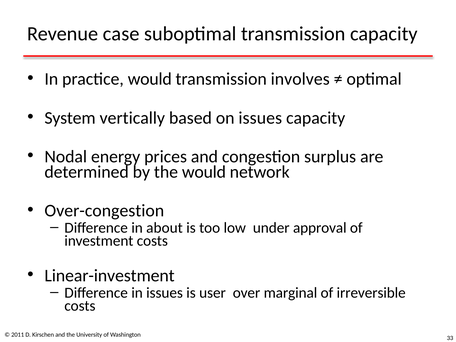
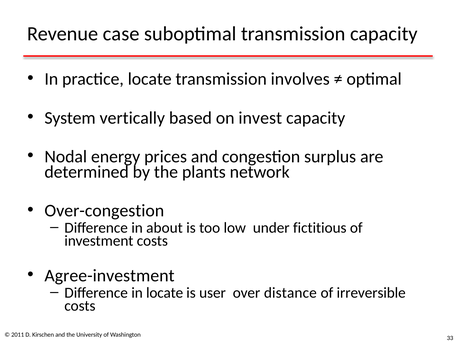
practice would: would -> locate (150, 79)
on issues: issues -> invest (260, 118)
the would: would -> plants (204, 172)
approval: approval -> fictitious (320, 228)
Linear-investment: Linear-investment -> Agree-investment (110, 276)
in issues: issues -> locate (165, 293)
marginal: marginal -> distance (290, 293)
